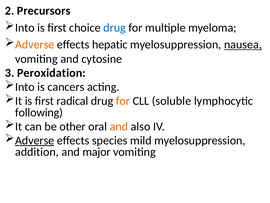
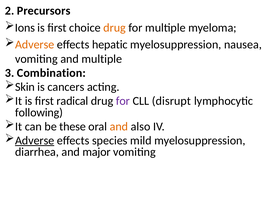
Into: Into -> Ions (25, 28)
drug colour: blue -> orange (115, 28)
nausea underline: present -> none (243, 44)
and cytosine: cytosine -> multiple (102, 59)
Peroxidation: Peroxidation -> Combination (51, 73)
Into: Into -> Skin (25, 87)
for colour: orange -> purple (123, 101)
soluble: soluble -> disrupt (171, 101)
other: other -> these (73, 126)
addition: addition -> diarrhea (37, 152)
